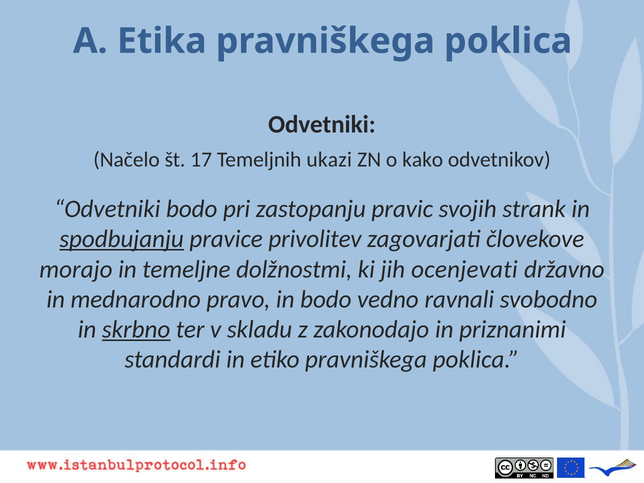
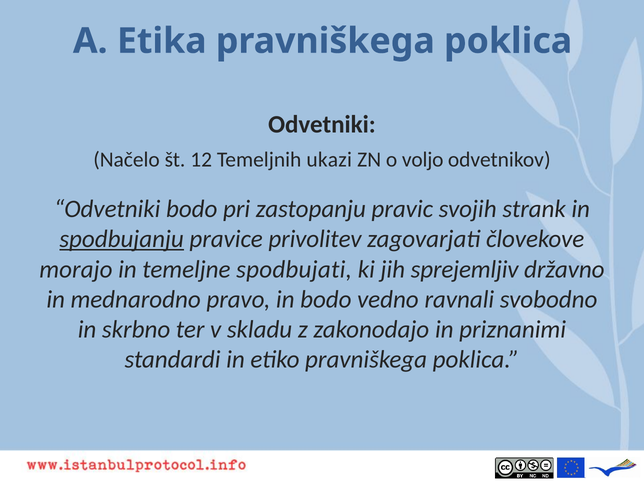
17: 17 -> 12 (201, 159)
kako: kako -> voljo (423, 159)
dolžnostmi: dolžnostmi -> spodbujati (294, 269)
ocenjevati: ocenjevati -> sprejemljiv (465, 269)
skrbno underline: present -> none (136, 329)
